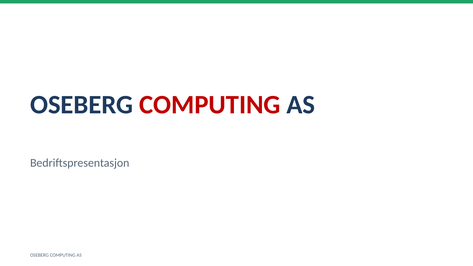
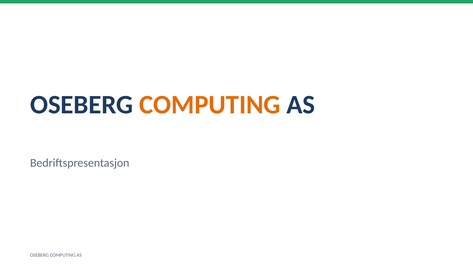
COMPUTING colour: red -> orange (210, 105)
